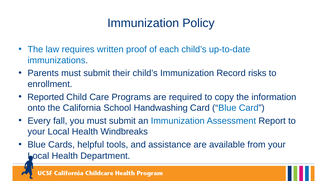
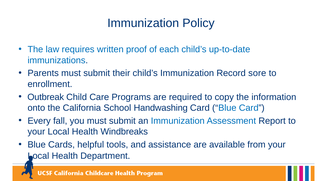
risks: risks -> sore (257, 73)
Reported: Reported -> Outbreak (46, 97)
